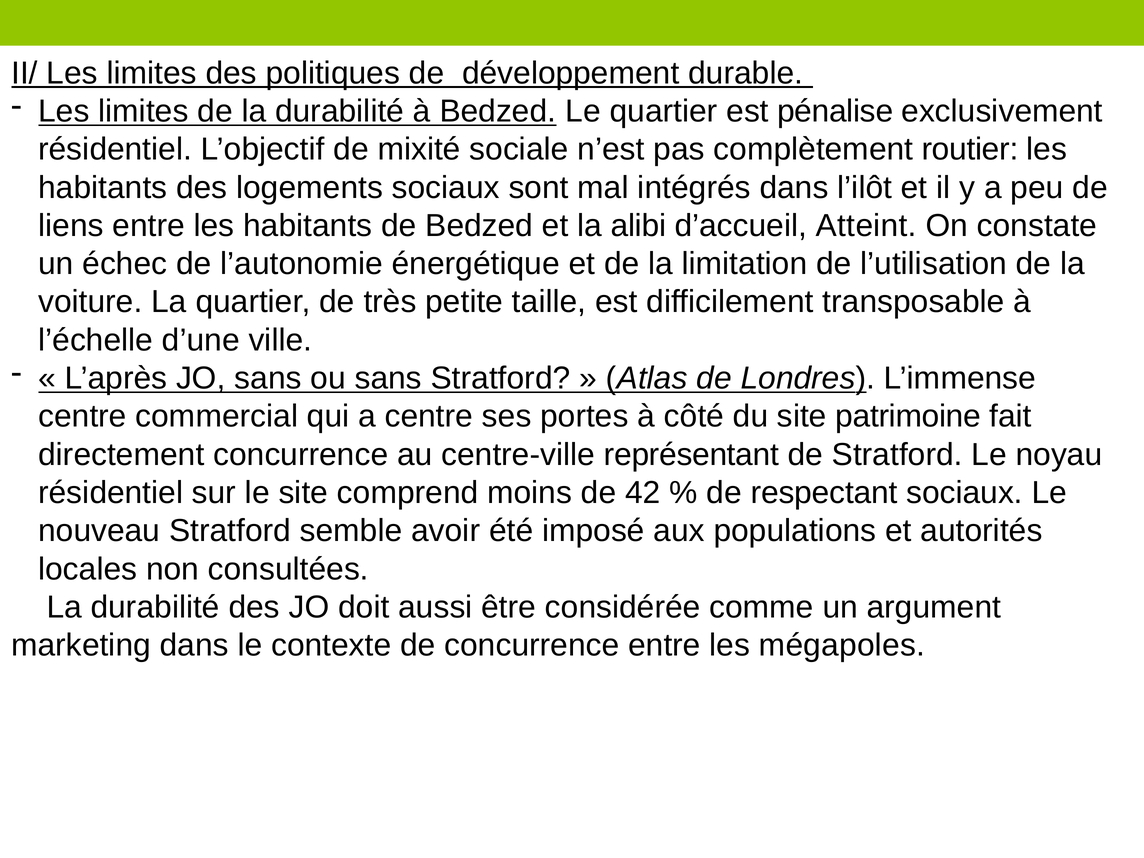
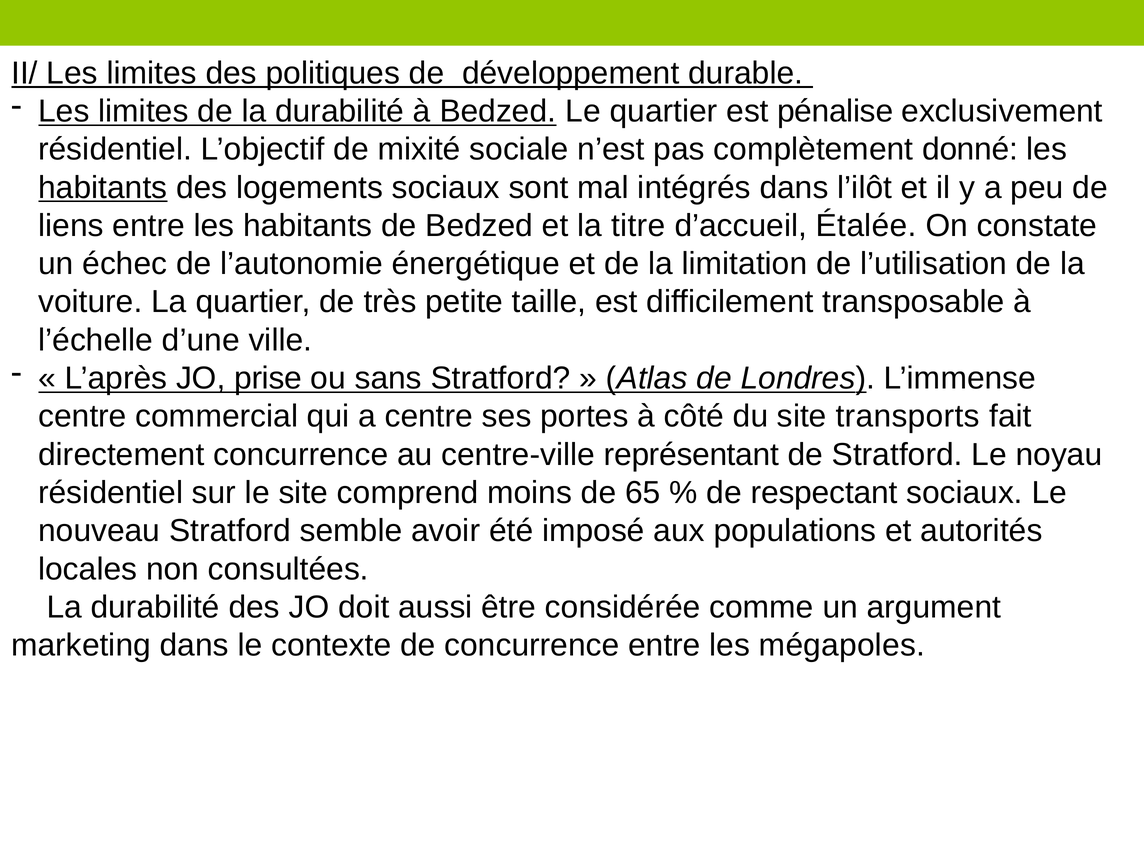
routier: routier -> donné (970, 149)
habitants underline: none -> present (103, 188)
alibi: alibi -> titre (638, 226)
Atteint: Atteint -> Étalée (866, 226)
JO sans: sans -> prise (268, 378)
patrimoine: patrimoine -> transports (908, 416)
42: 42 -> 65 (643, 493)
